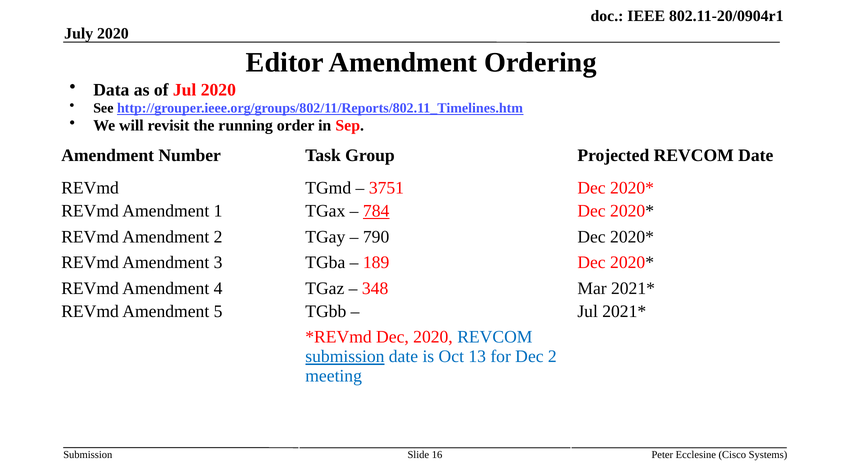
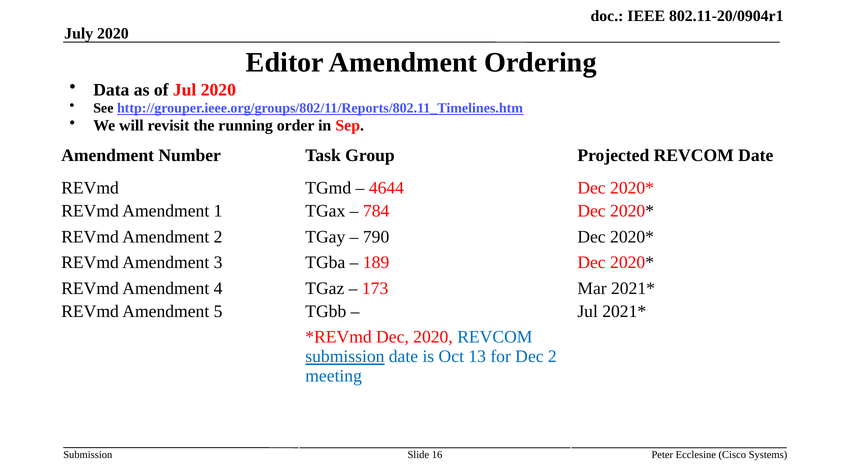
3751: 3751 -> 4644 (386, 188)
784 underline: present -> none (376, 211)
348: 348 -> 173 (375, 288)
